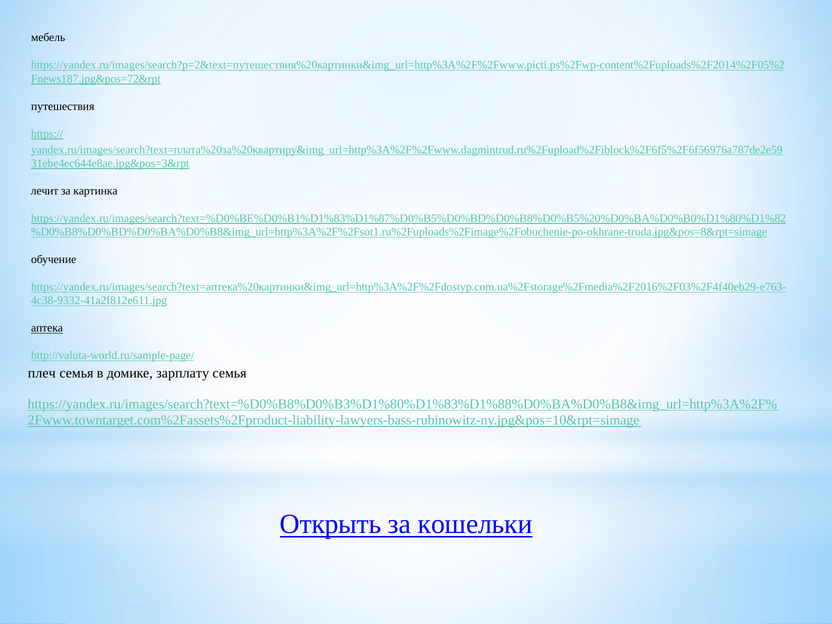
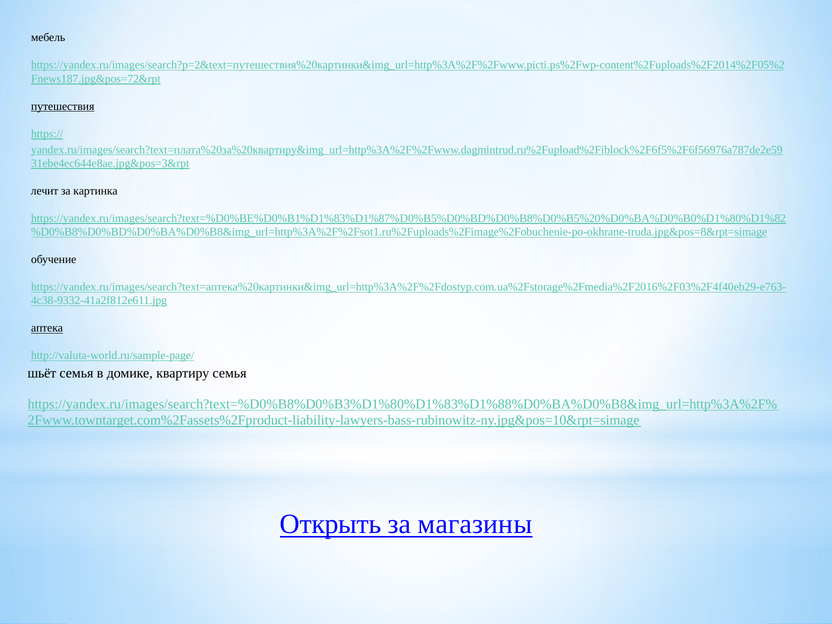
путешествия underline: none -> present (63, 106)
плеч: плеч -> шьёт (42, 373)
зарплату: зарплату -> квартиру (183, 373)
кошельки: кошельки -> магазины (475, 524)
